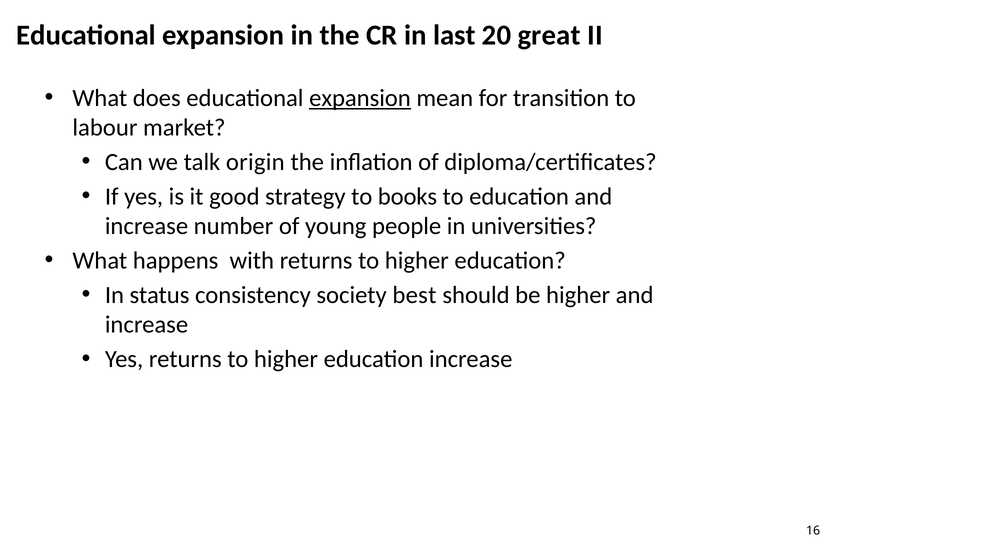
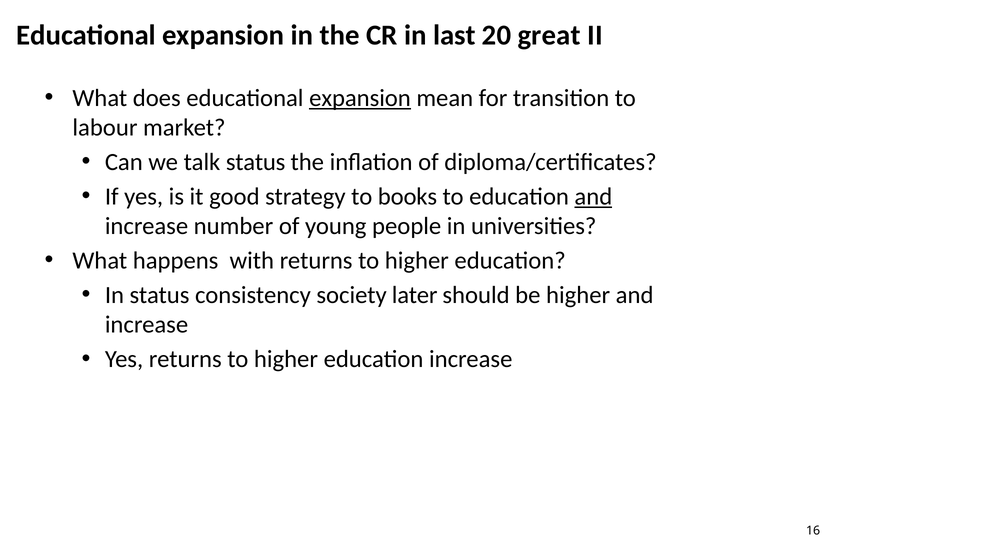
talk origin: origin -> status (256, 162)
and underline: none -> present (593, 197)
best: best -> later (415, 296)
